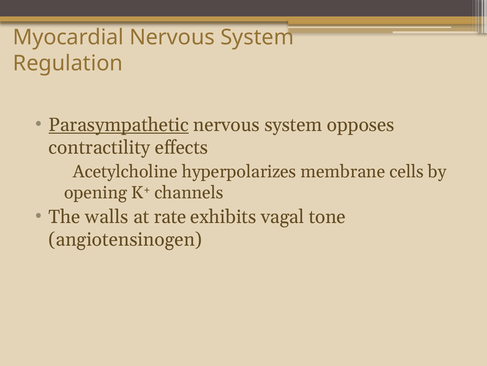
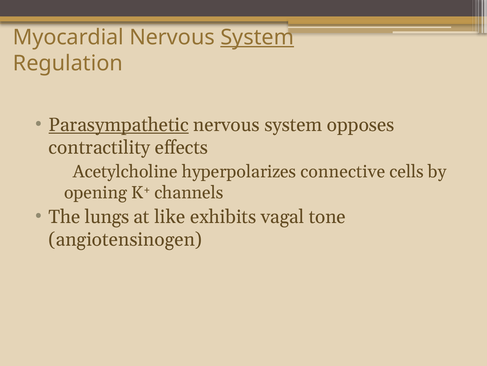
System underline: none -> present (257, 37)
membrane: membrane -> connective (343, 171)
walls: walls -> lungs (107, 216)
rate: rate -> like (170, 216)
